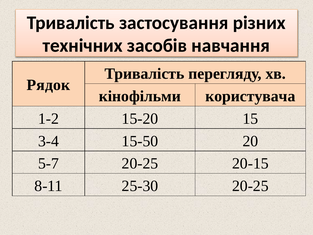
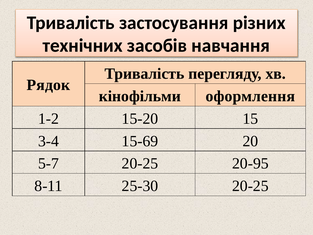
користувача: користувача -> оформлення (250, 96)
15-50: 15-50 -> 15-69 (140, 141)
20-15: 20-15 -> 20-95 (250, 163)
